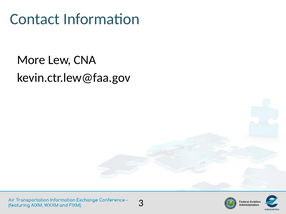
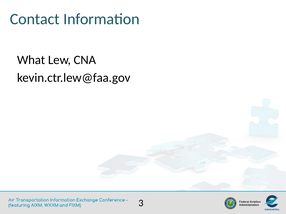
More: More -> What (31, 60)
